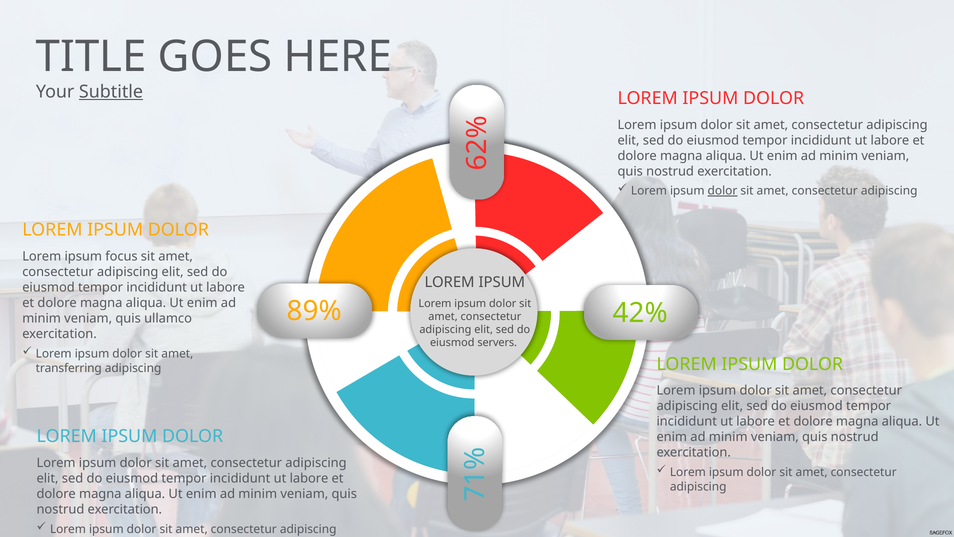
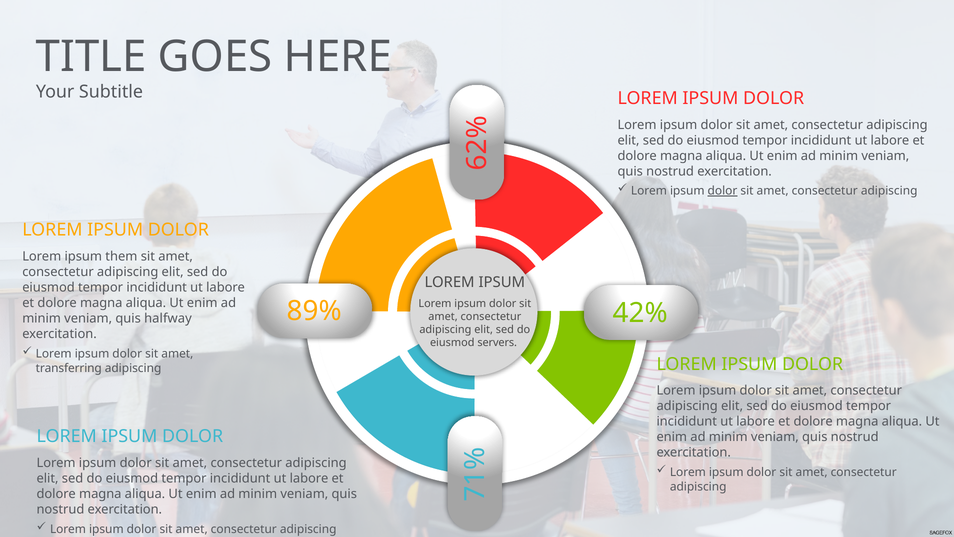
Subtitle underline: present -> none (111, 92)
focus: focus -> them (121, 256)
ullamco: ullamco -> halfway (168, 318)
